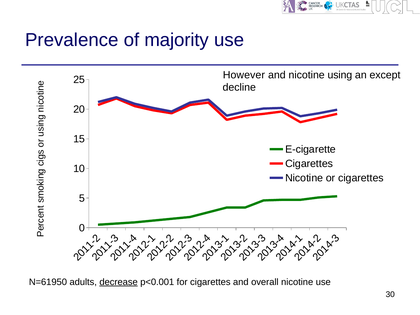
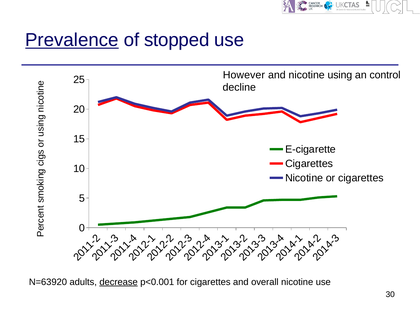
Prevalence underline: none -> present (72, 40)
majority: majority -> stopped (177, 40)
except: except -> control (385, 75)
N=61950: N=61950 -> N=63920 (48, 282)
